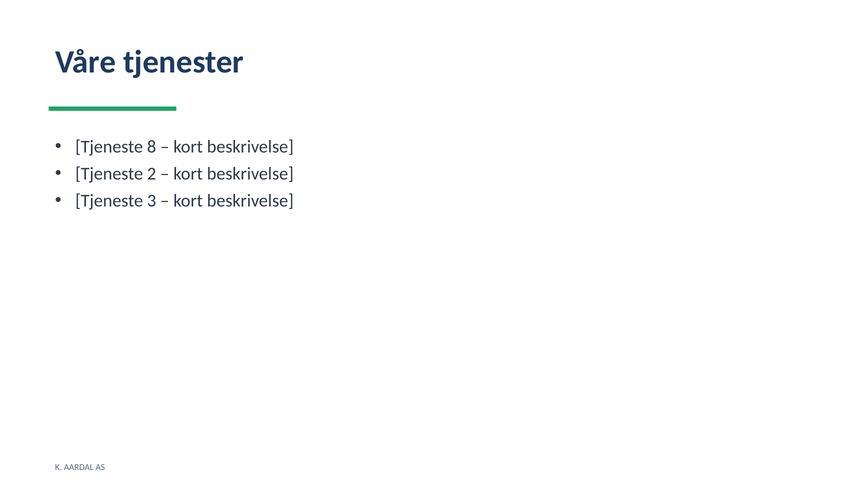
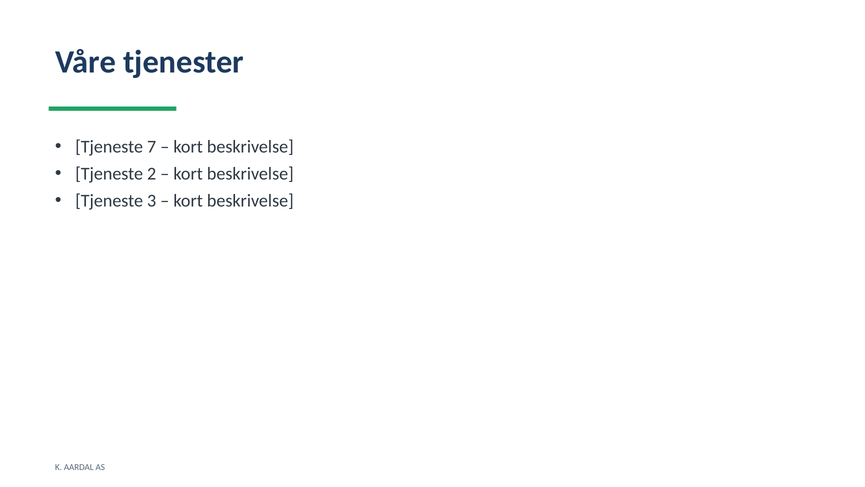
8: 8 -> 7 (152, 147)
